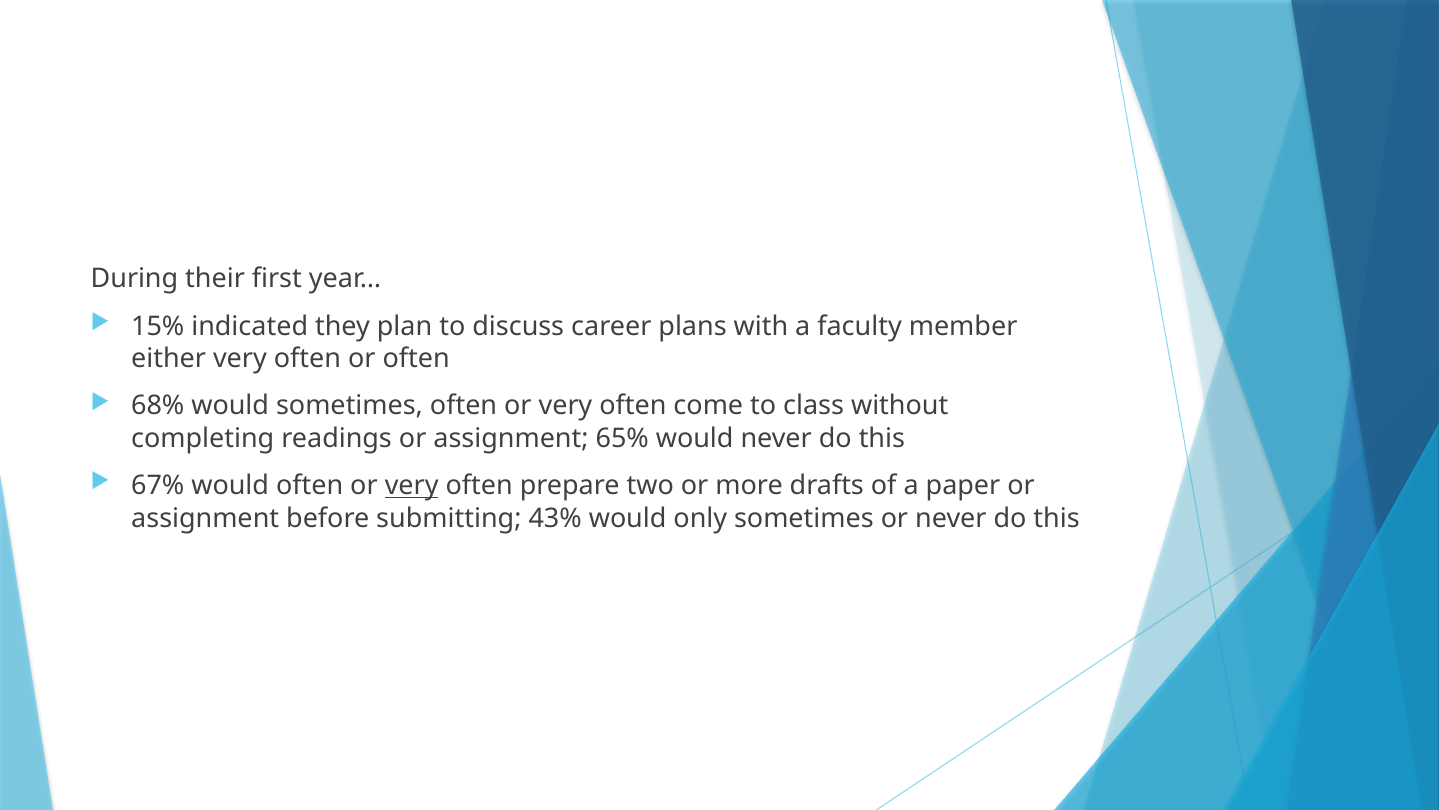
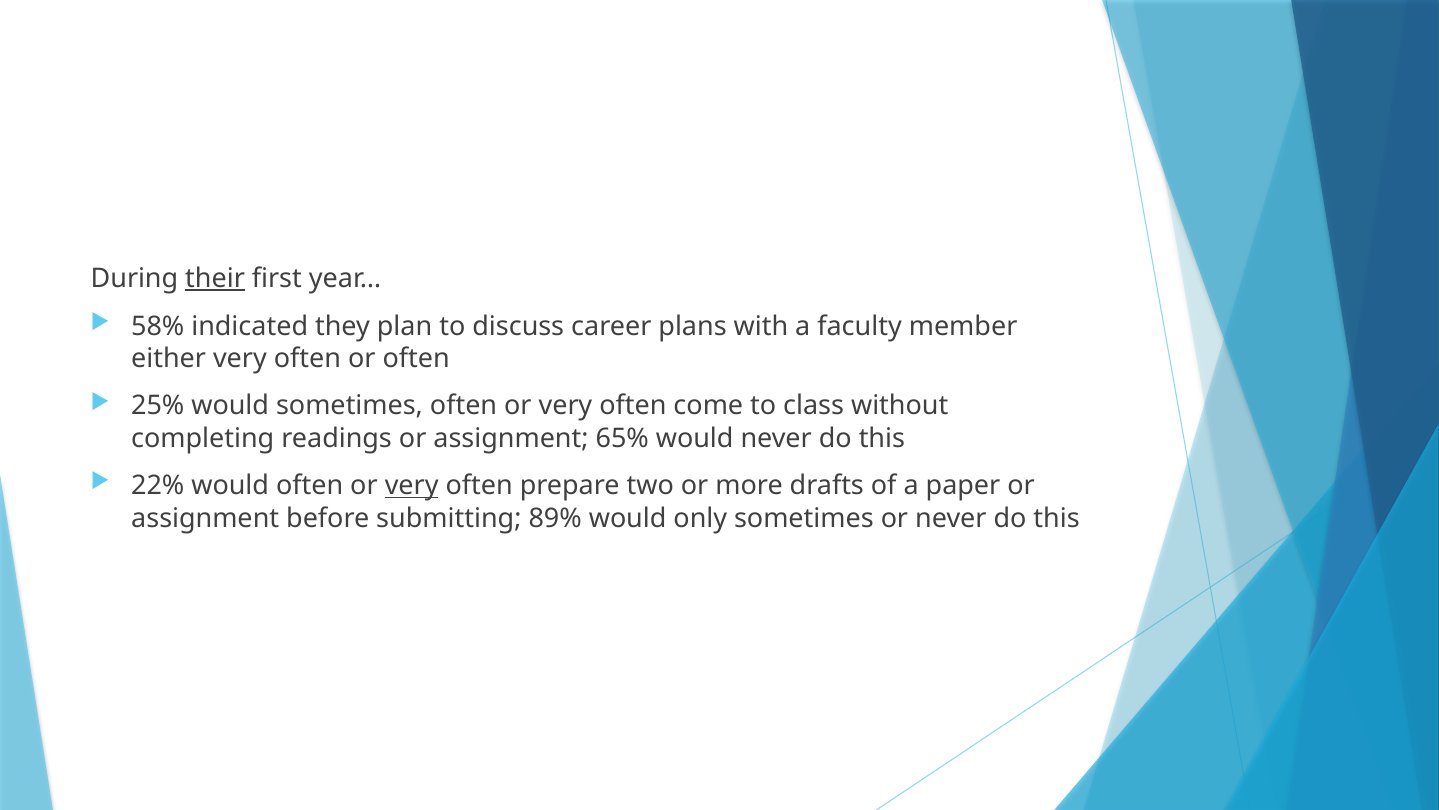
their underline: none -> present (215, 278)
15%: 15% -> 58% (158, 326)
68%: 68% -> 25% (158, 406)
67%: 67% -> 22% (158, 485)
43%: 43% -> 89% (555, 518)
